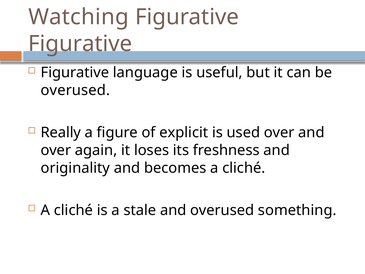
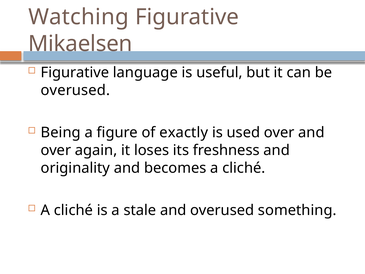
Figurative: Figurative -> Mikaelsen (80, 44)
Really: Really -> Being (61, 133)
explicit: explicit -> exactly (184, 133)
